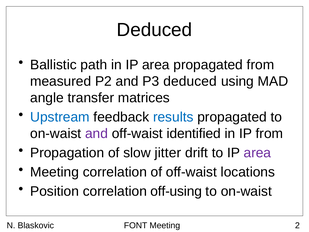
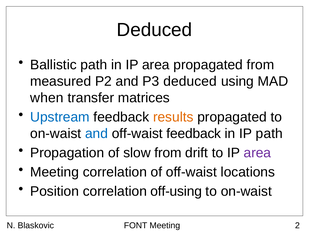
angle: angle -> when (47, 98)
results colour: blue -> orange (173, 117)
and colour: purple -> blue (97, 134)
off-waist identified: identified -> feedback (194, 134)
IP from: from -> path (269, 134)
slow jitter: jitter -> from (168, 153)
